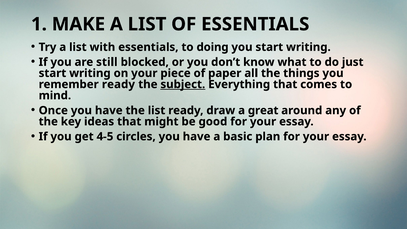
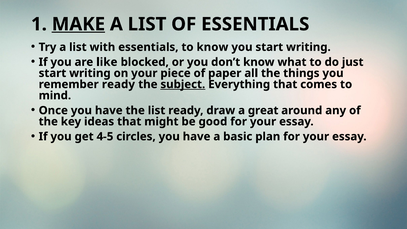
MAKE underline: none -> present (78, 24)
to doing: doing -> know (212, 47)
still: still -> like (107, 62)
